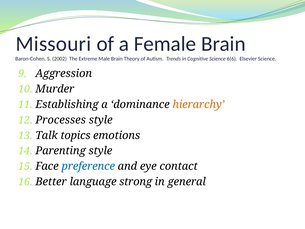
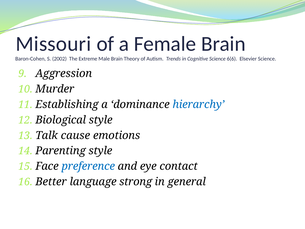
hierarchy colour: orange -> blue (198, 104)
Processes: Processes -> Biological (61, 120)
topics: topics -> cause (75, 135)
